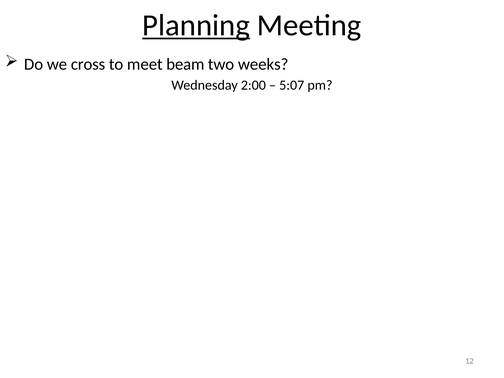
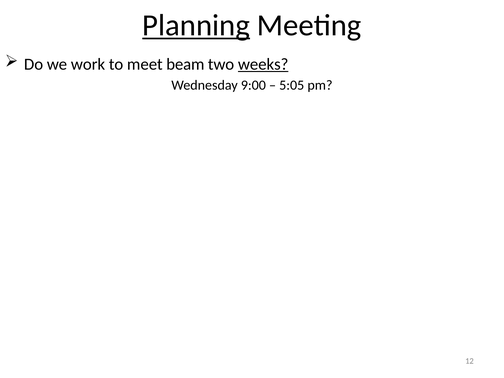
cross: cross -> work (88, 64)
weeks underline: none -> present (263, 64)
2:00: 2:00 -> 9:00 (253, 85)
5:07: 5:07 -> 5:05 (292, 85)
